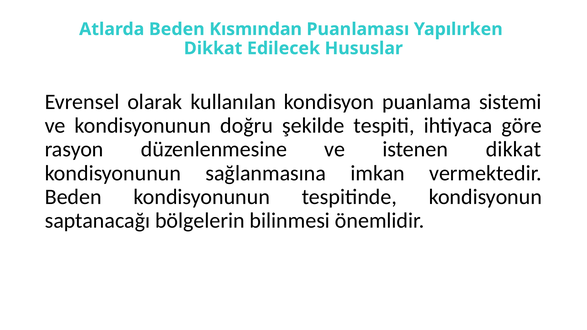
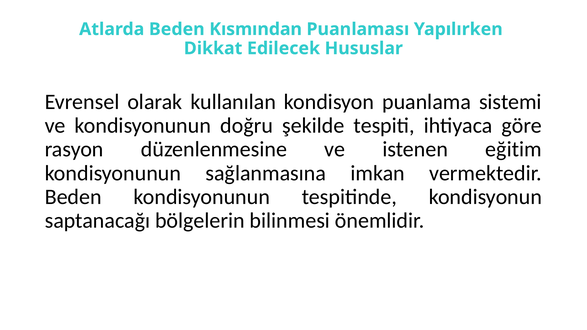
istenen dikkat: dikkat -> eğitim (514, 149)
